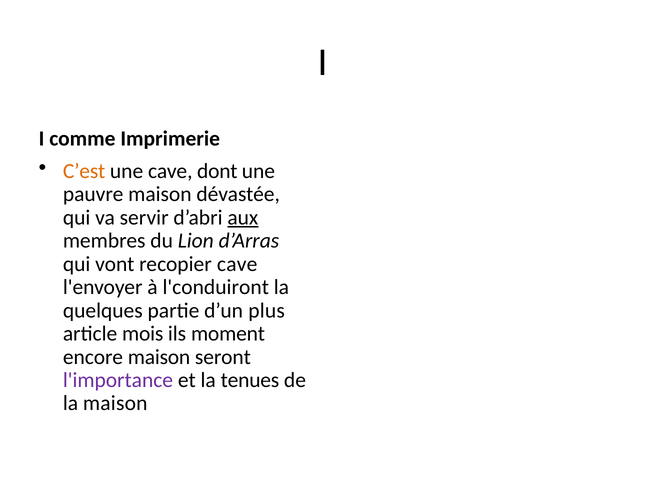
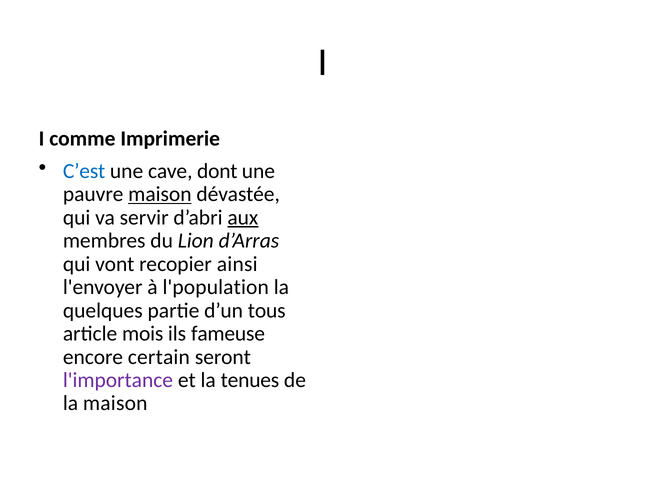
C’est colour: orange -> blue (84, 171)
maison underline: none -> present (160, 194)
recopier cave: cave -> ainsi (237, 264)
l'conduiront: l'conduiront -> l'population (216, 287)
plus: plus -> tous (267, 310)
moment: moment -> fameuse (228, 334)
encore maison: maison -> certain (159, 357)
